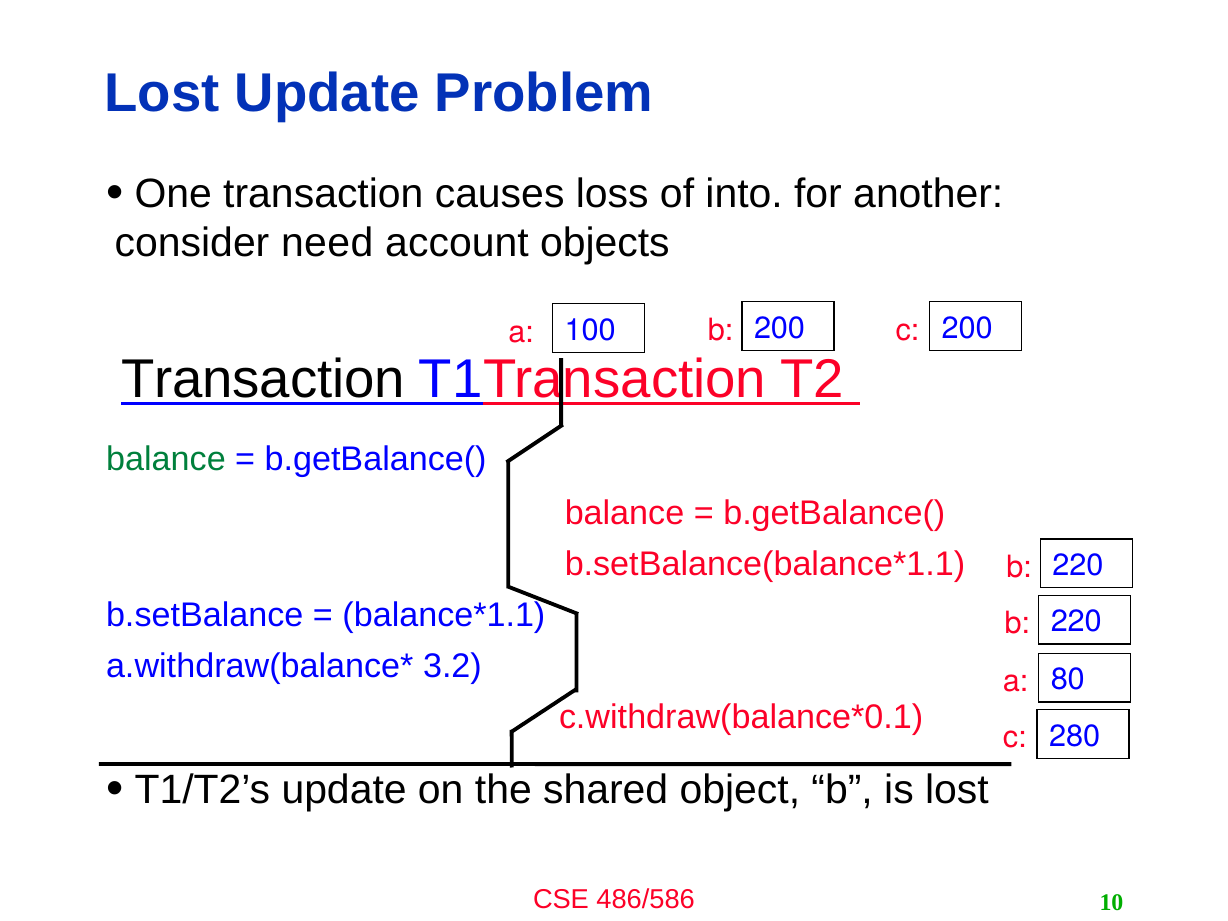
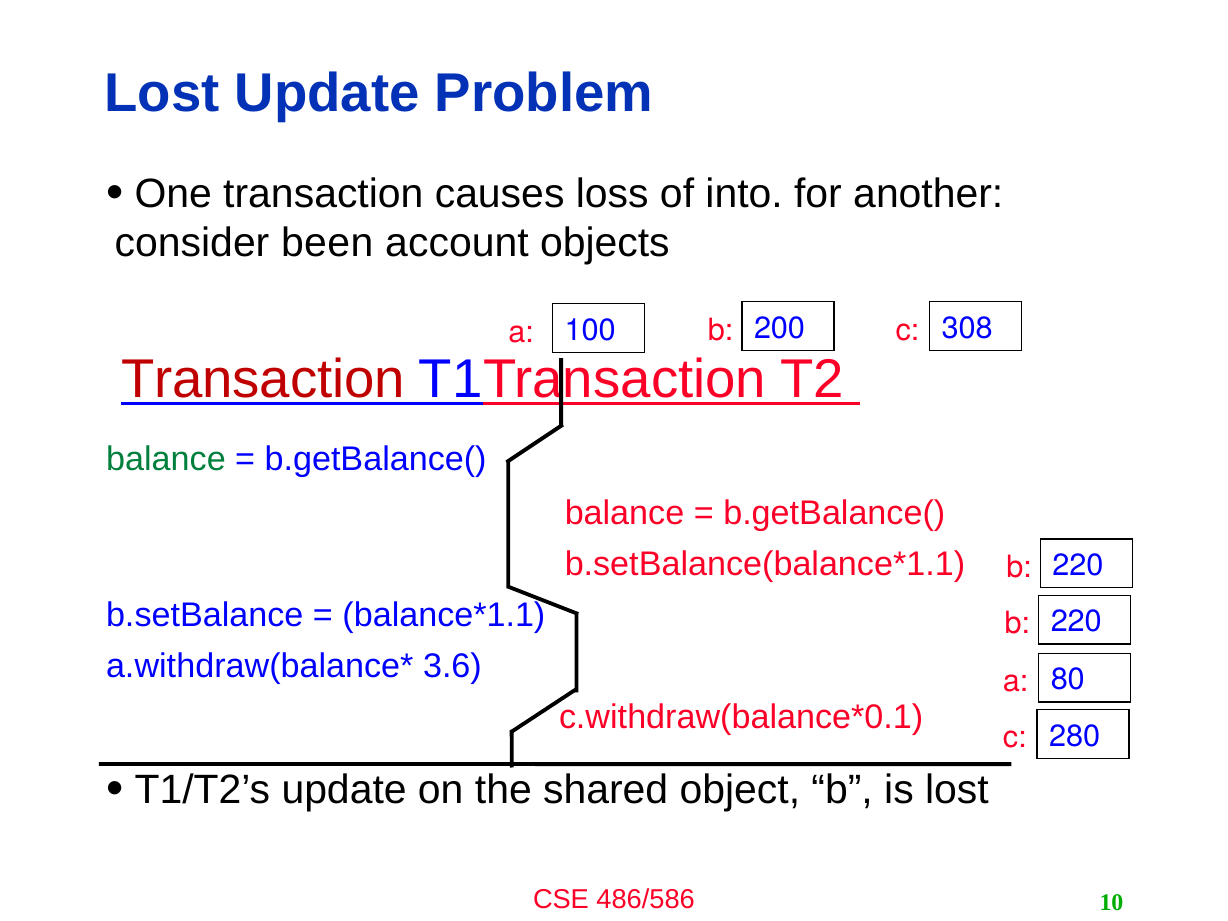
need: need -> been (327, 243)
200 200: 200 -> 308 (967, 328)
Transaction colour: black -> red (263, 379)
3.2: 3.2 -> 3.6 (452, 666)
